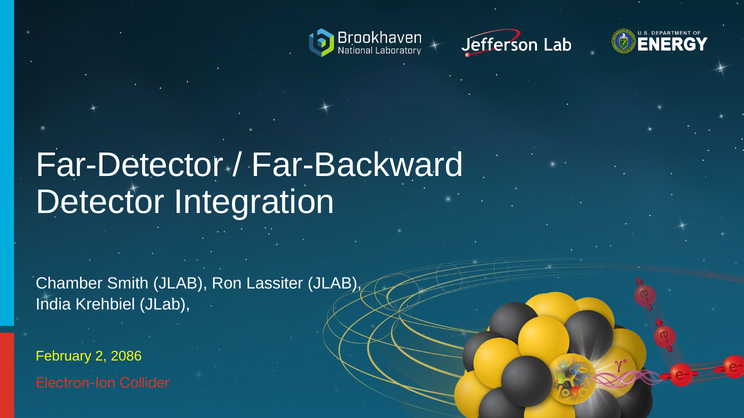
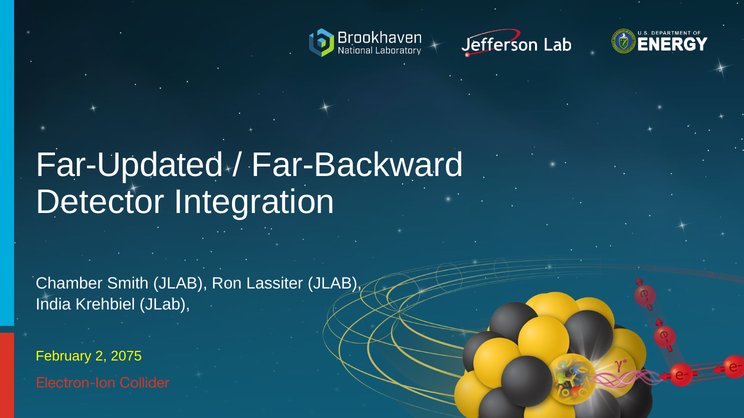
Far-Detector: Far-Detector -> Far-Updated (130, 165)
2086: 2086 -> 2075 (126, 357)
